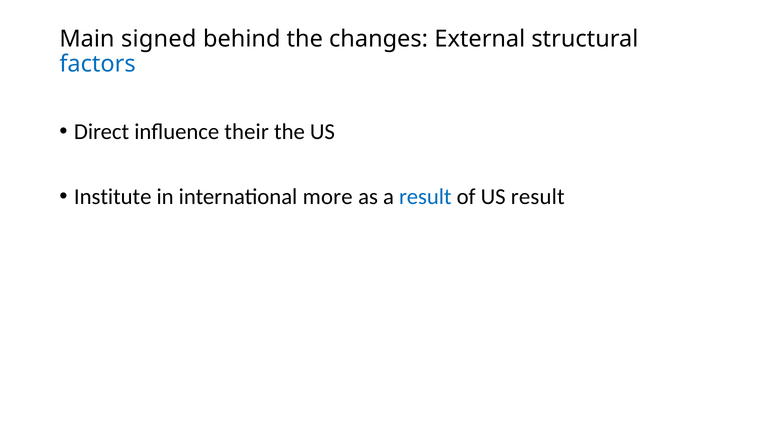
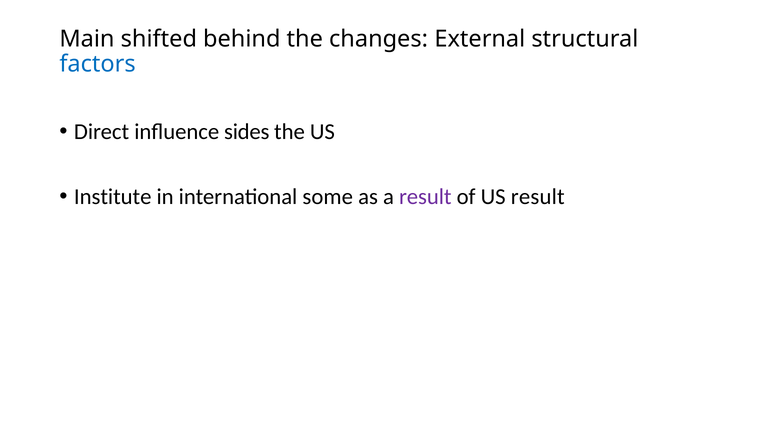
signed: signed -> shifted (159, 39)
their: their -> sides (247, 132)
more: more -> some (328, 197)
result colour: blue -> purple (425, 197)
